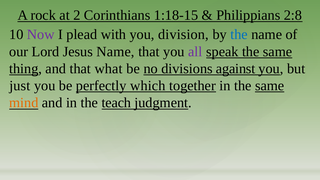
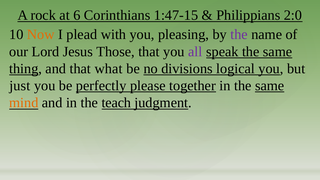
2: 2 -> 6 (77, 15)
1:18-15: 1:18-15 -> 1:47-15 (176, 15)
2:8: 2:8 -> 2:0 (293, 15)
Now colour: purple -> orange (41, 34)
division: division -> pleasing (184, 34)
the colour: blue -> purple (239, 34)
Jesus Name: Name -> Those (116, 52)
against: against -> logical (236, 69)
which: which -> please (148, 86)
